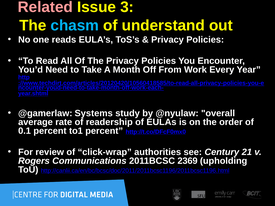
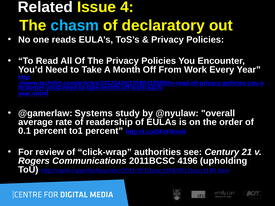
Related colour: pink -> white (45, 7)
3: 3 -> 4 (127, 7)
understand: understand -> declaratory (163, 26)
2369: 2369 -> 4196 (188, 161)
